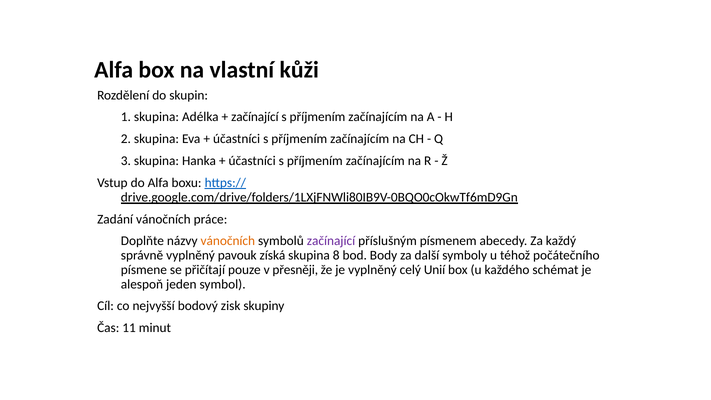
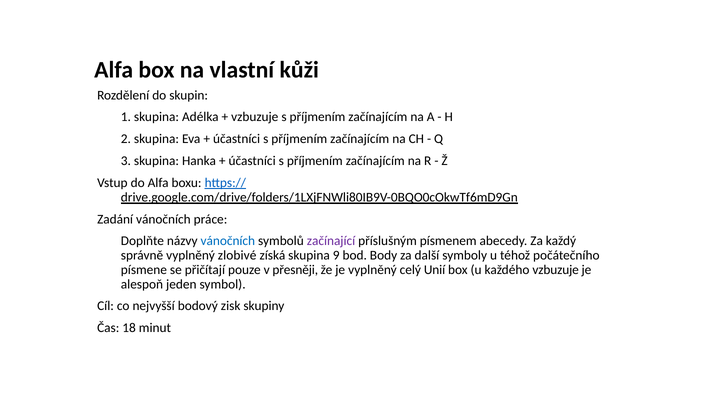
začínající: začínající -> vzbuzuje (255, 117)
vánočních colour: orange -> blue (228, 241)
pavouk: pavouk -> zlobivé (237, 255)
8: 8 -> 9 (336, 255)
každého schémat: schémat -> vzbuzuje (556, 270)
11: 11 -> 18 (129, 328)
